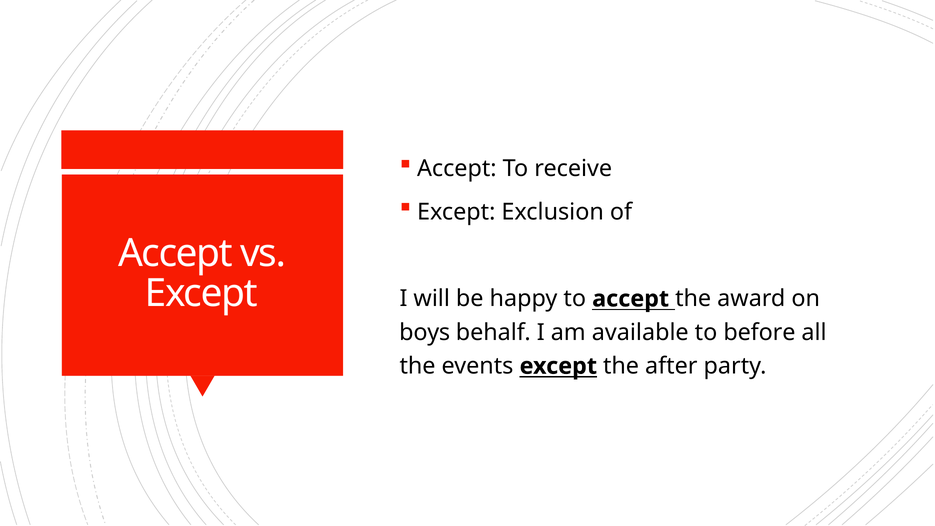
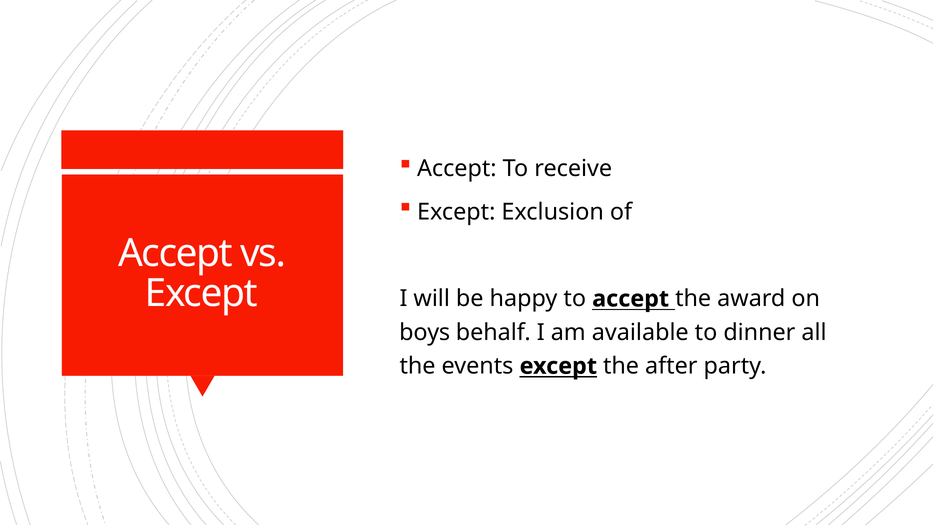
before: before -> dinner (759, 332)
